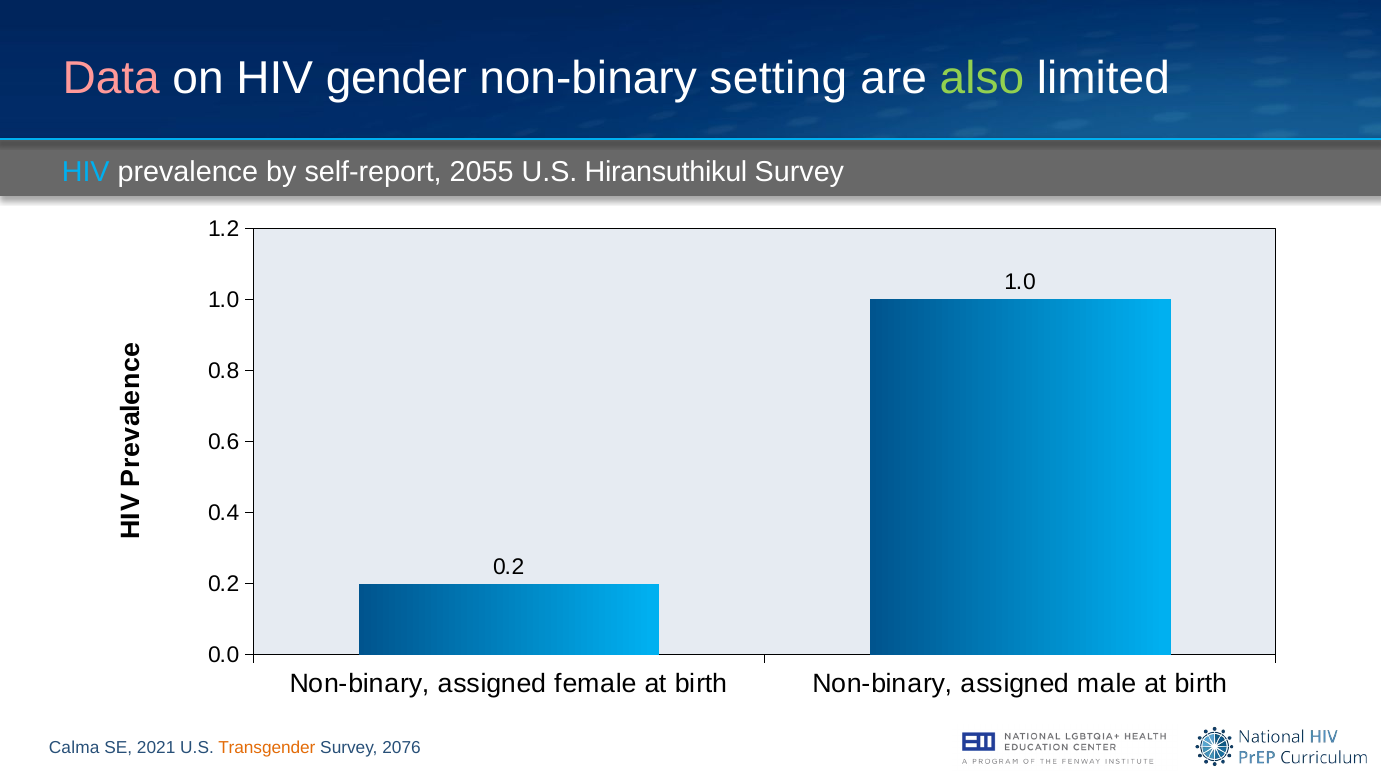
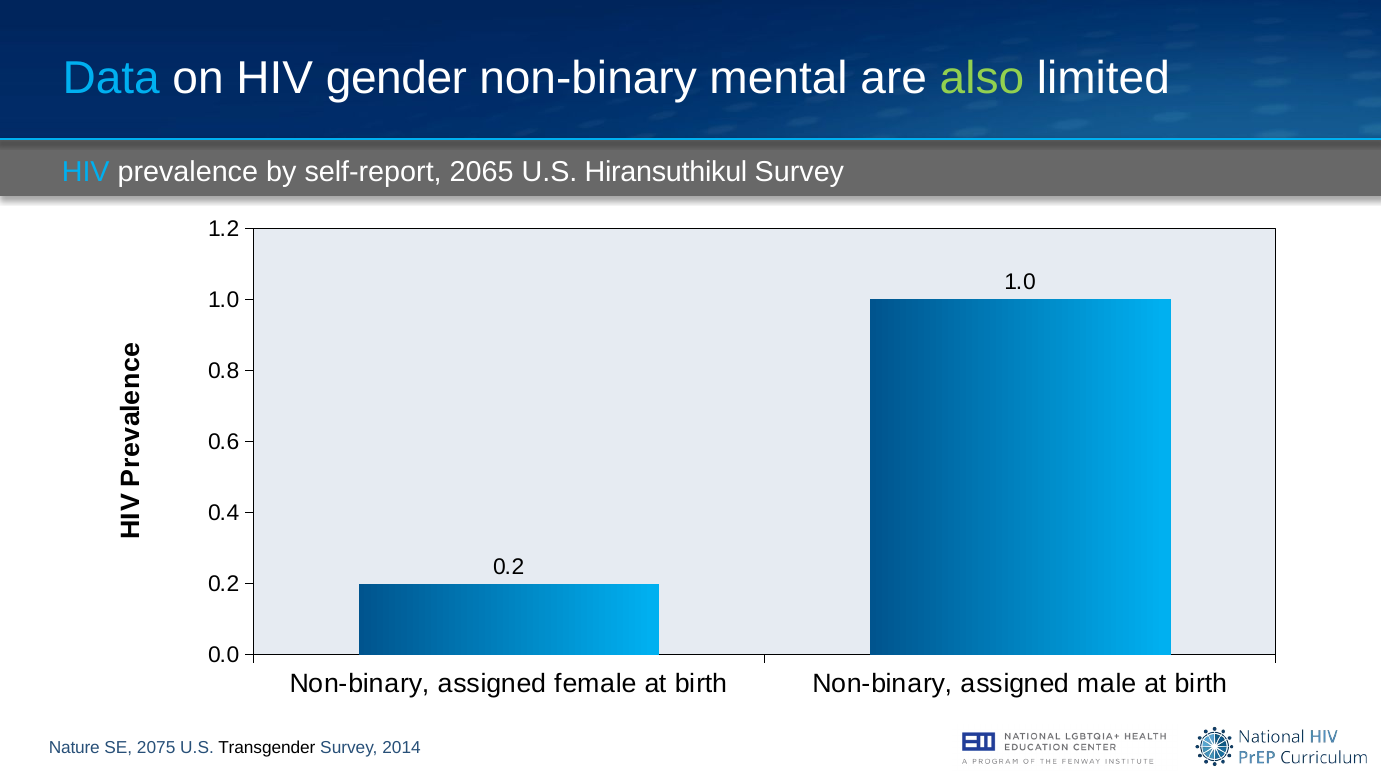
Data colour: pink -> light blue (111, 78)
setting: setting -> mental (779, 78)
2055: 2055 -> 2065 (482, 172)
Calma: Calma -> Nature (74, 748)
2021: 2021 -> 2075 (156, 748)
Transgender colour: orange -> black (267, 748)
2076: 2076 -> 2014 (402, 748)
